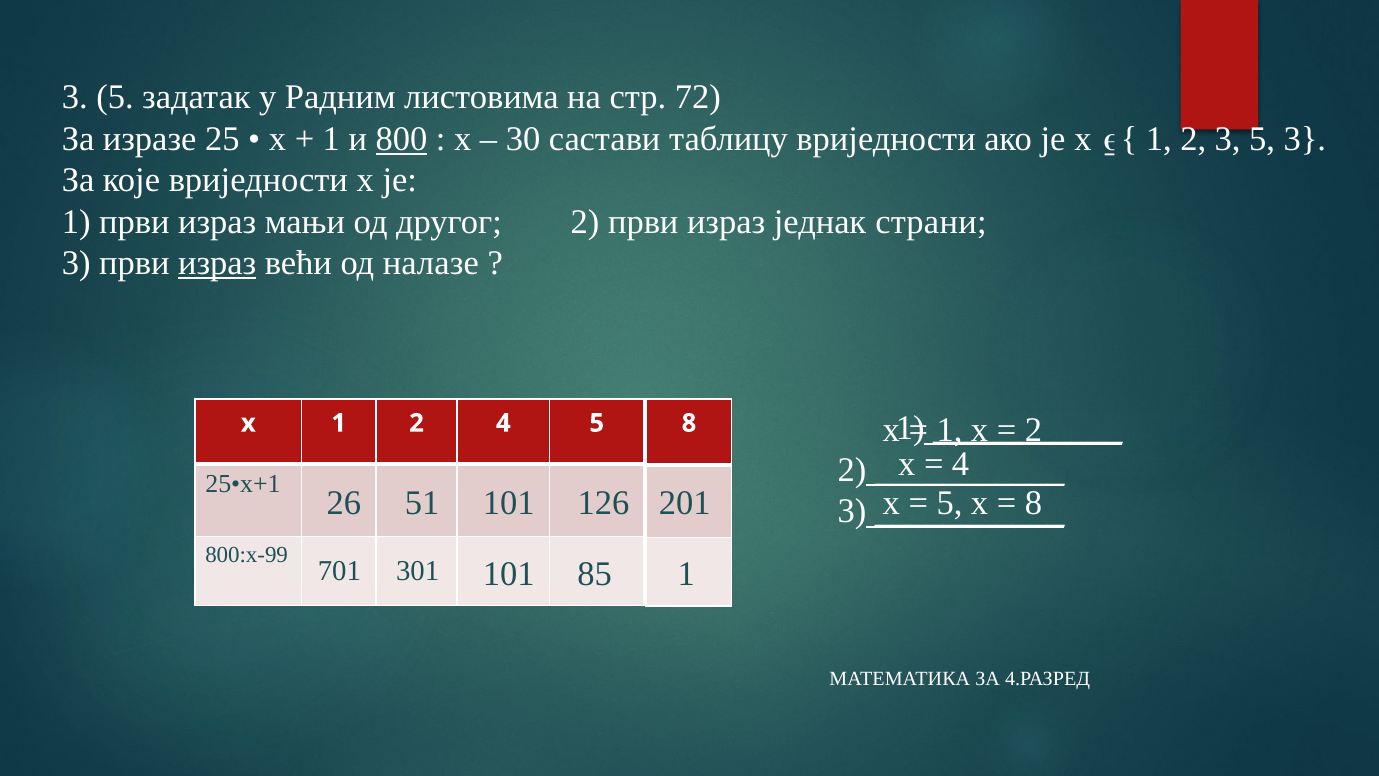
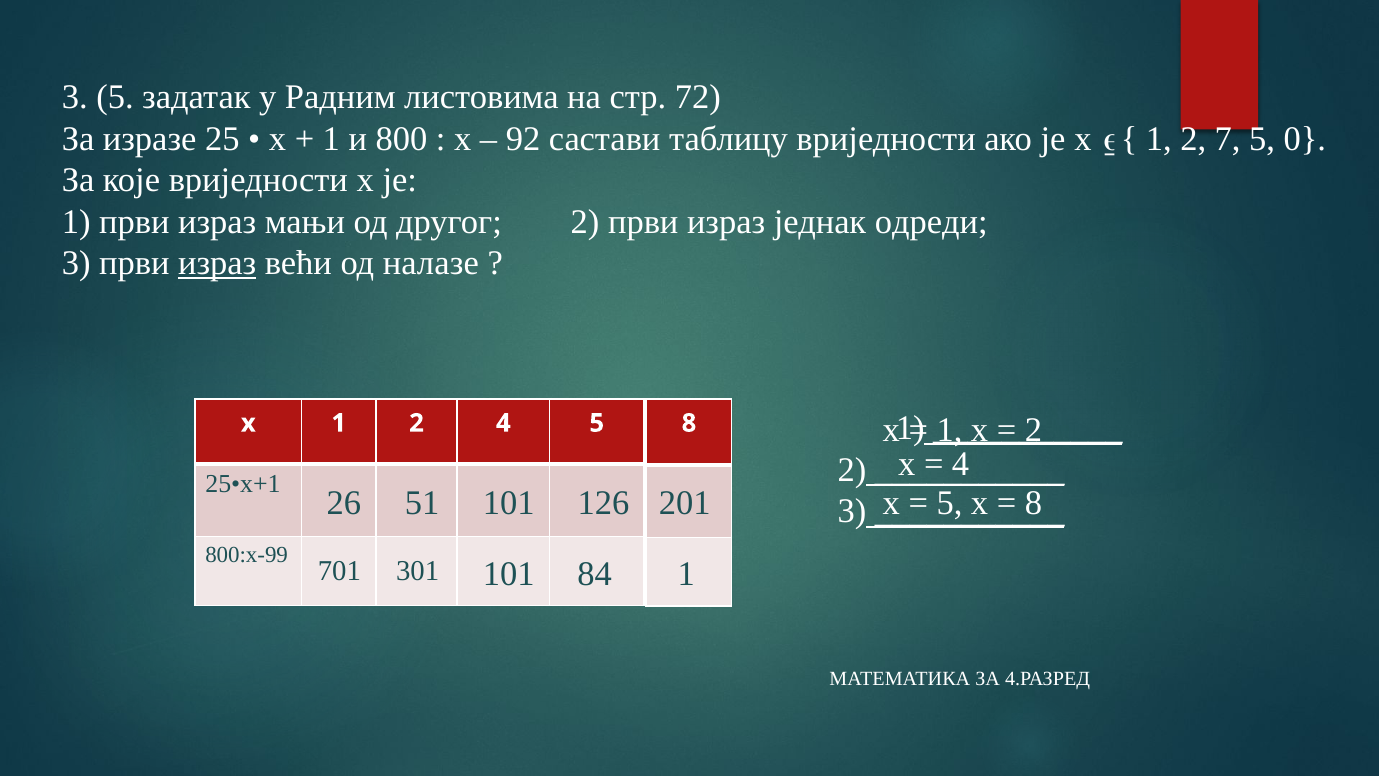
800 underline: present -> none (401, 139)
30: 30 -> 92 (523, 139)
2 3: 3 -> 7 (1228, 139)
5 3: 3 -> 0 (1305, 139)
страни: страни -> одреди (931, 222)
85: 85 -> 84 (595, 574)
